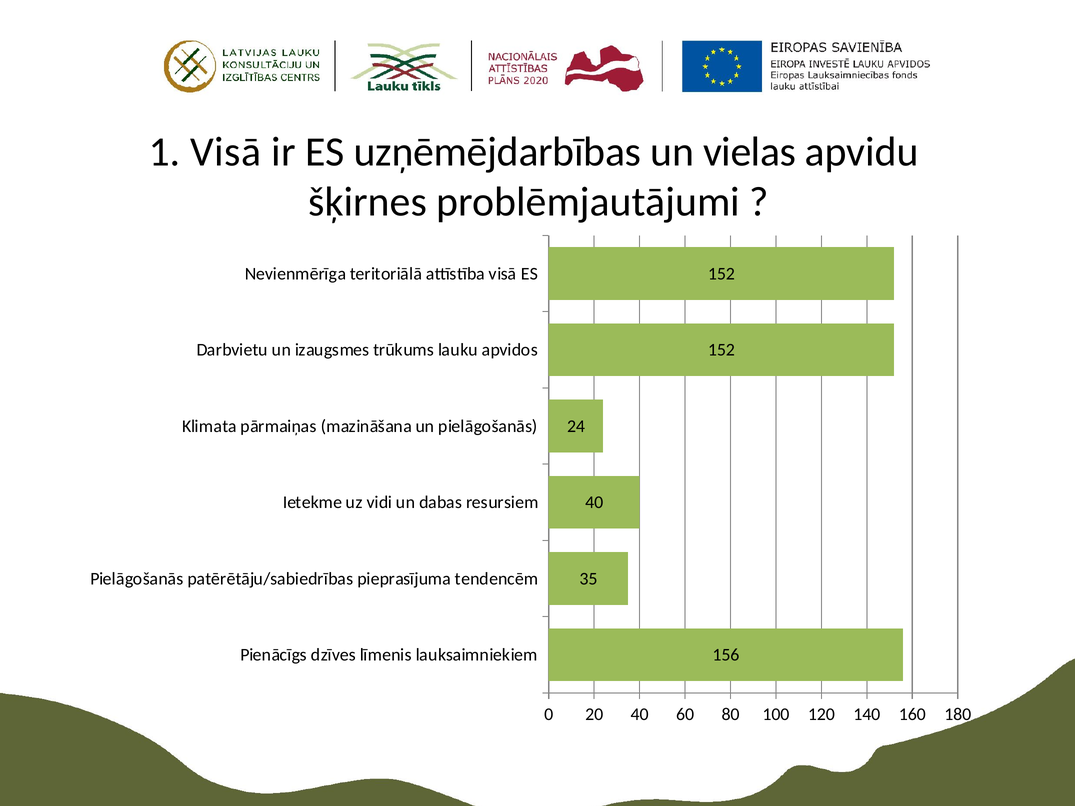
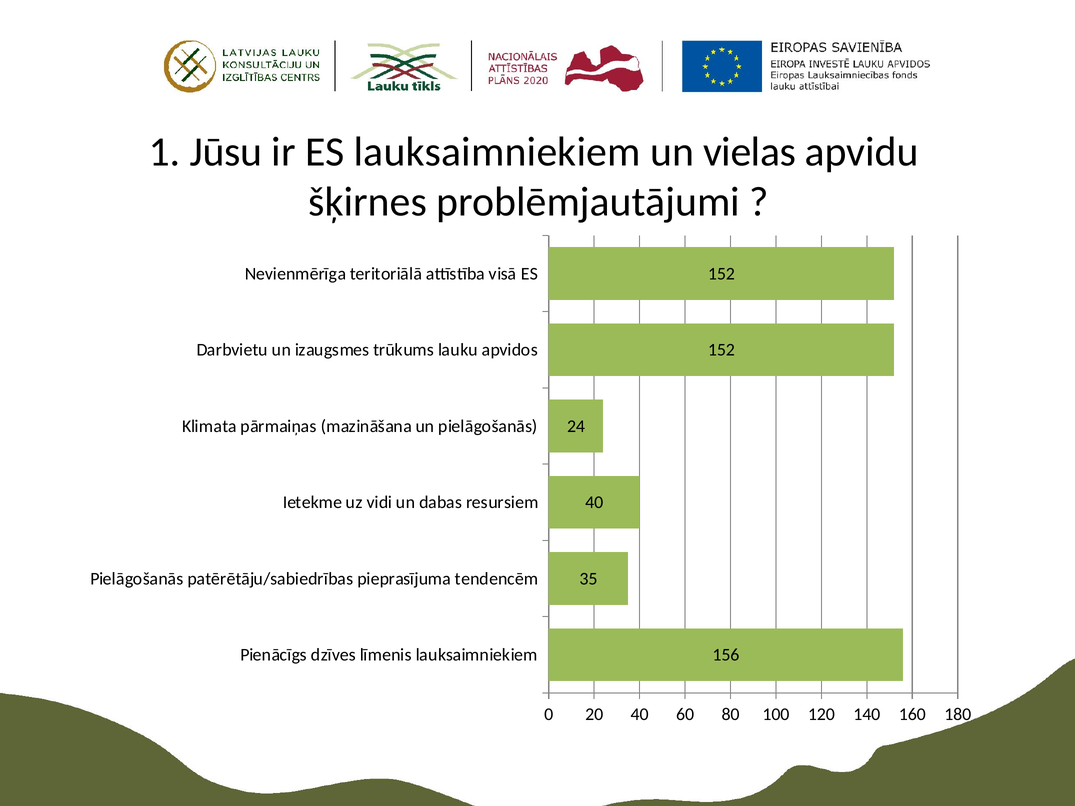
1 Visā: Visā -> Jūsu (226, 152)
ES uzņēmējdarbības: uzņēmējdarbības -> lauksaimniekiem (497, 152)
